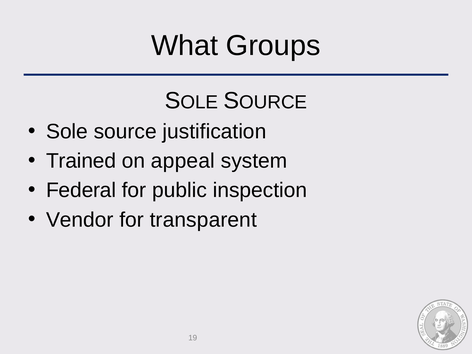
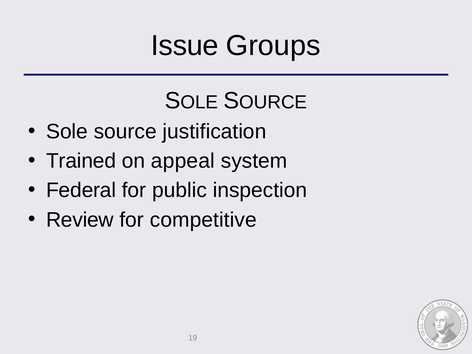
What: What -> Issue (185, 46)
Vendor: Vendor -> Review (80, 220)
transparent: transparent -> competitive (203, 220)
